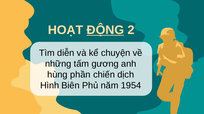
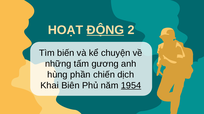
diễn: diễn -> biến (66, 53)
Hình: Hình -> Khai (50, 86)
1954 underline: none -> present (131, 86)
